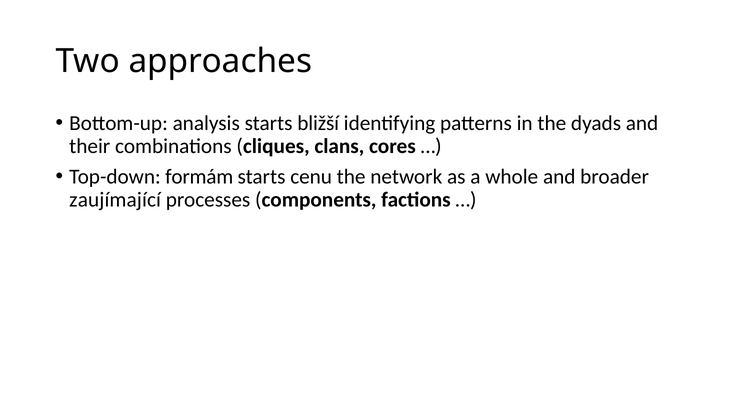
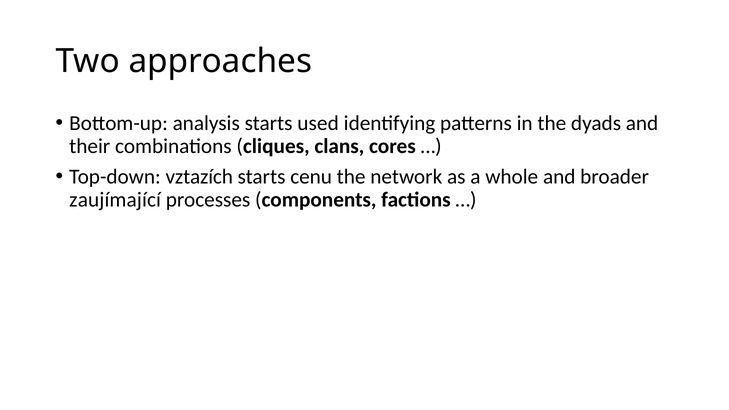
bližší: bližší -> used (318, 123)
formám: formám -> vztazích (199, 177)
